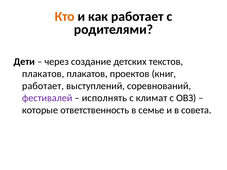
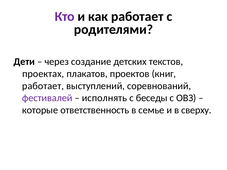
Кто colour: orange -> purple (65, 17)
плакатов: плакатов -> проектах (43, 74)
климат: климат -> беседы (152, 98)
совета: совета -> сверху (196, 110)
